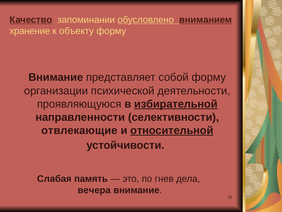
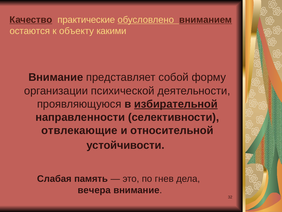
запоминании: запоминании -> практические (86, 20)
хранение: хранение -> остаются (30, 31)
объекту форму: форму -> какими (111, 31)
относительной underline: present -> none (172, 130)
